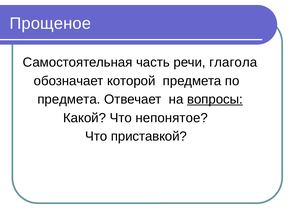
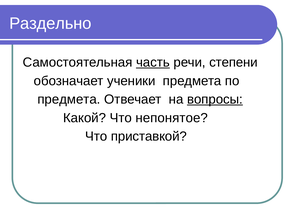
Прощеное: Прощеное -> Раздельно (50, 23)
часть underline: none -> present (153, 62)
глагола: глагола -> степени (233, 62)
которой: которой -> ученики (131, 81)
